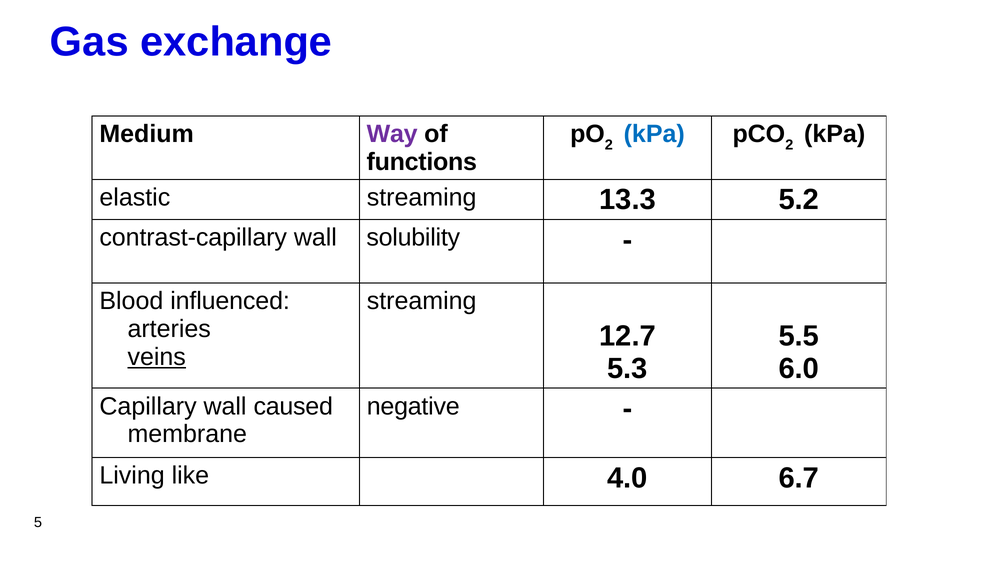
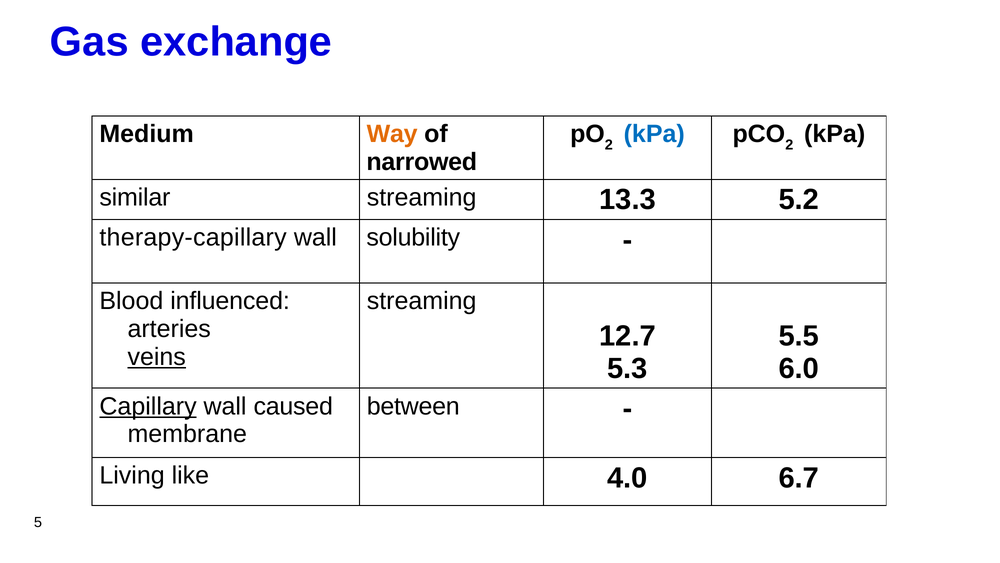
Way colour: purple -> orange (392, 134)
functions: functions -> narrowed (422, 162)
elastic: elastic -> similar (135, 197)
contrast-capillary: contrast-capillary -> therapy-capillary (193, 237)
Capillary underline: none -> present (148, 406)
negative: negative -> between (413, 406)
